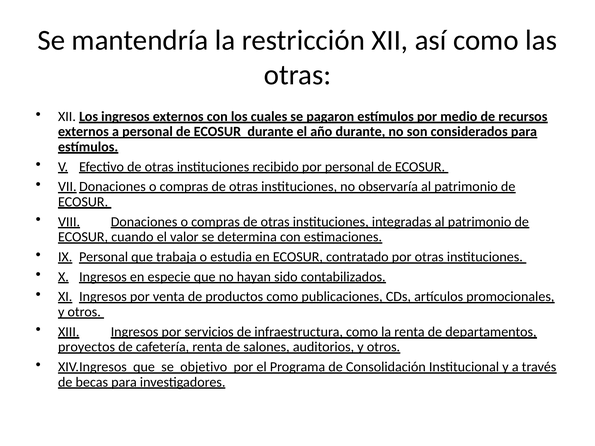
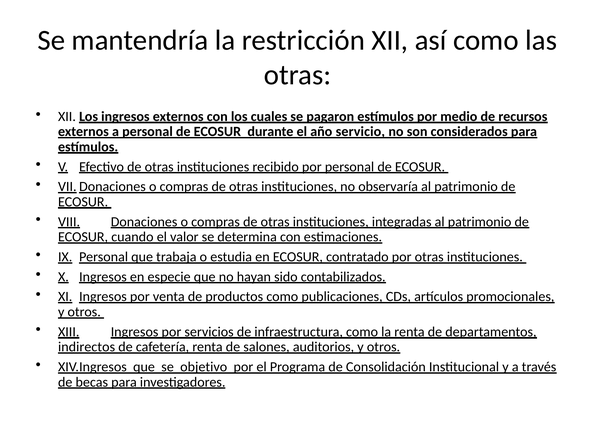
año durante: durante -> servicio (360, 132)
proyectos: proyectos -> indirectos (87, 347)
